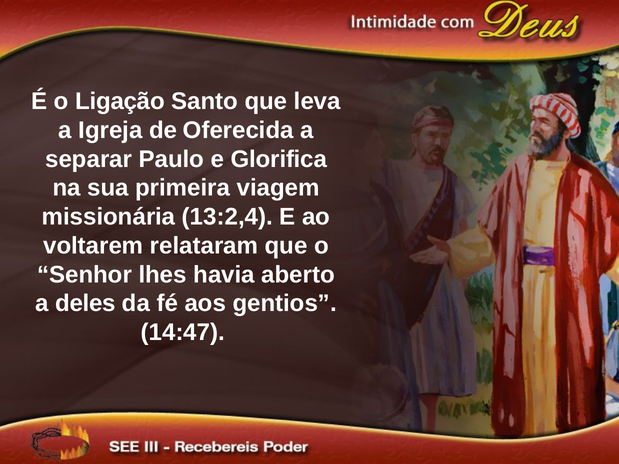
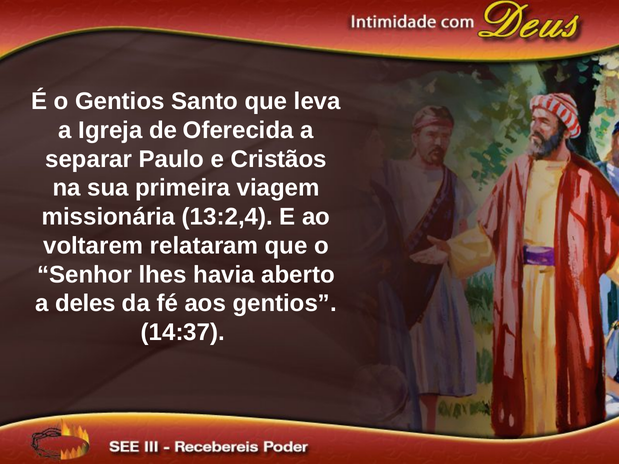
o Ligação: Ligação -> Gentios (120, 101)
Glorifica: Glorifica -> Cristãos (279, 159)
14:47: 14:47 -> 14:37 (183, 333)
